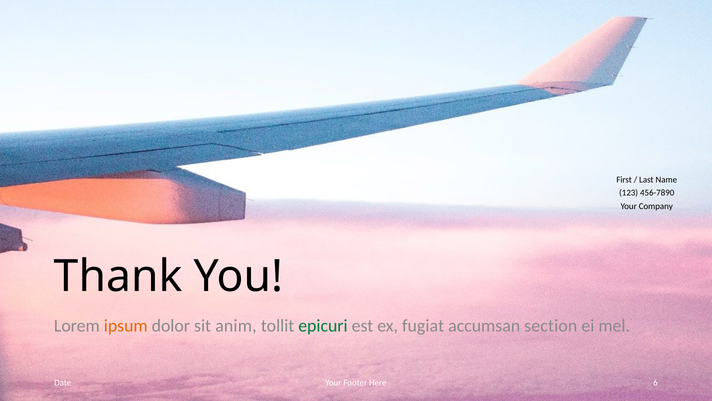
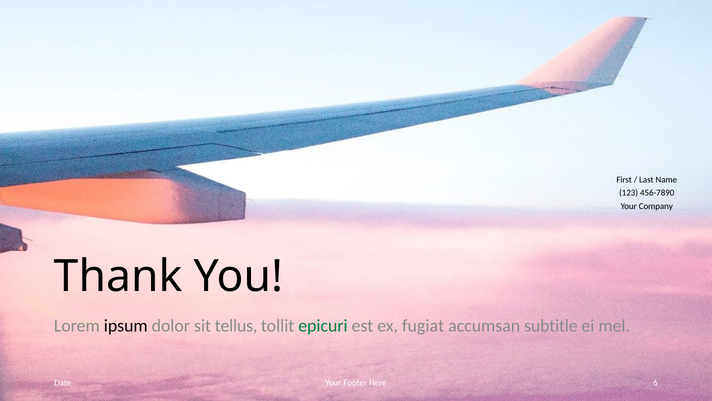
ipsum colour: orange -> black (126, 325)
anim: anim -> tellus (236, 325)
section: section -> subtitle (551, 325)
